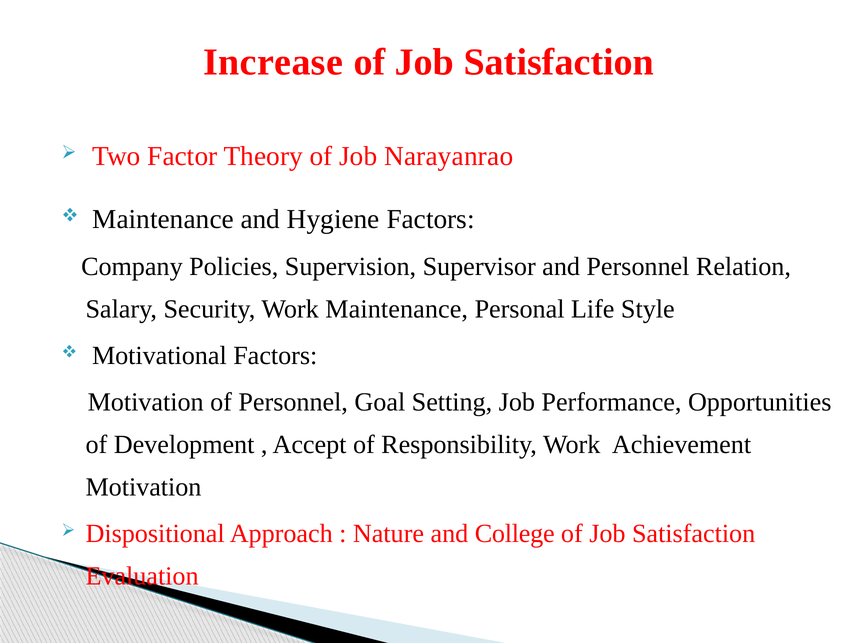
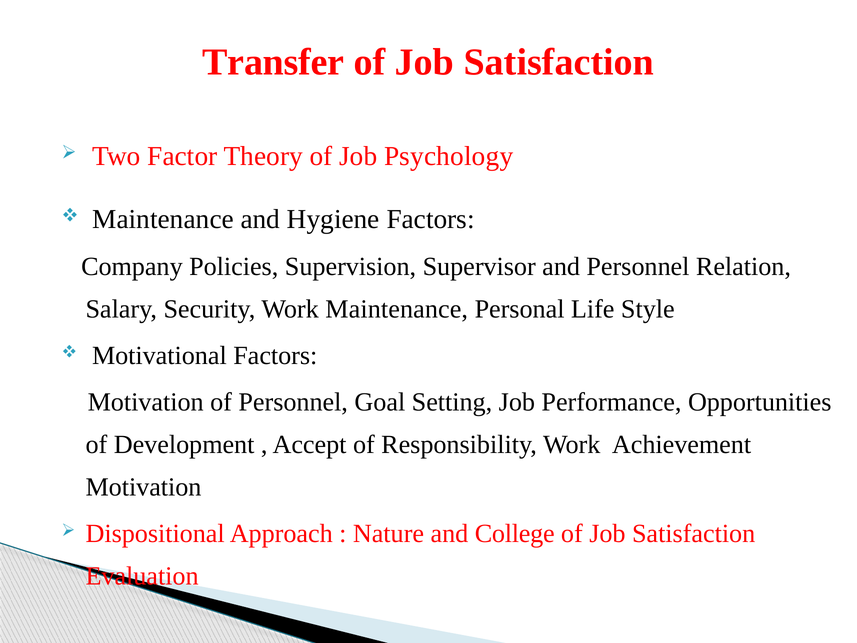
Increase: Increase -> Transfer (273, 62)
Narayanrao: Narayanrao -> Psychology (449, 156)
